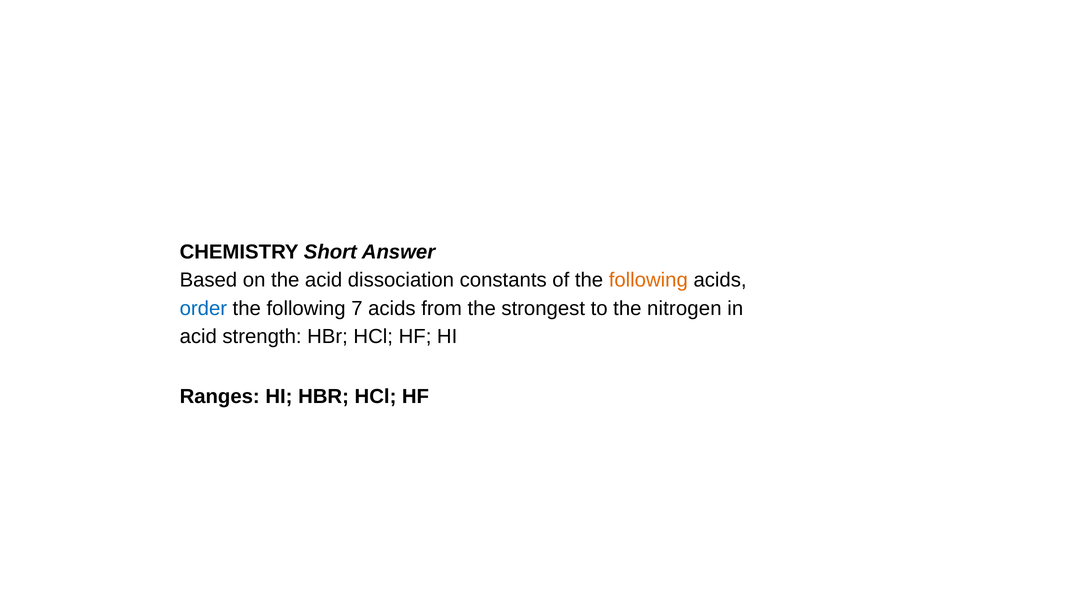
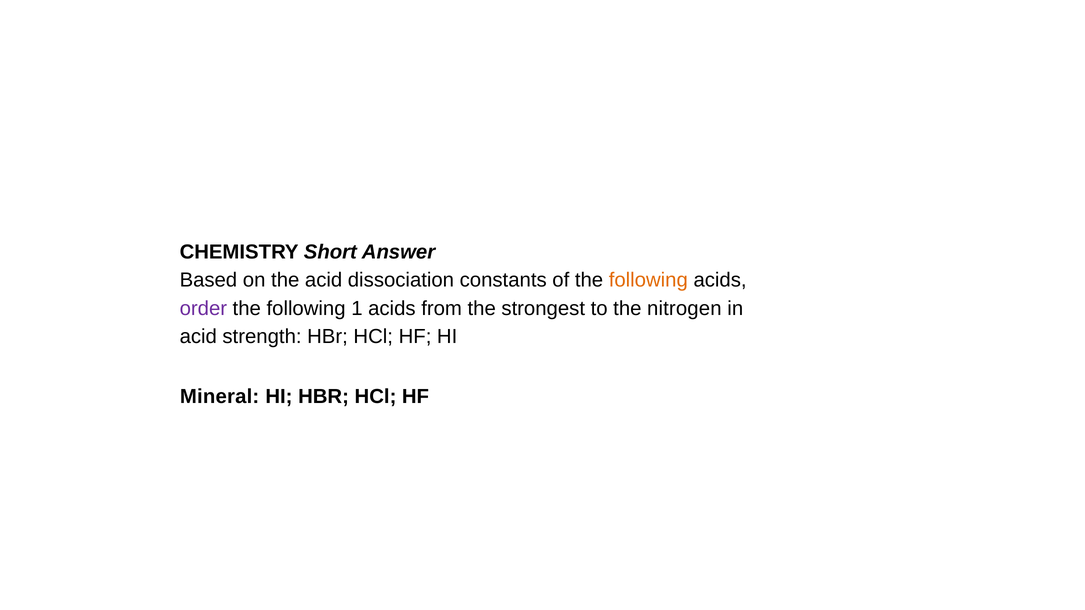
order colour: blue -> purple (203, 308)
7: 7 -> 1 (357, 308)
Ranges: Ranges -> Mineral (220, 397)
